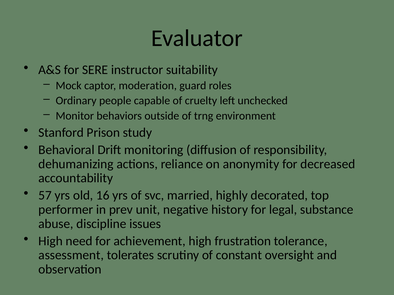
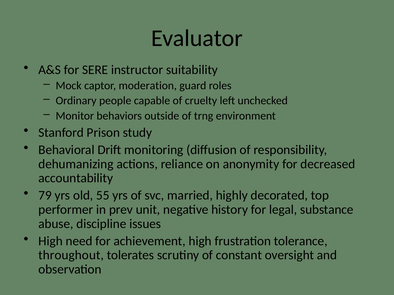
57: 57 -> 79 (45, 196)
16: 16 -> 55 (103, 196)
assessment: assessment -> throughout (71, 256)
